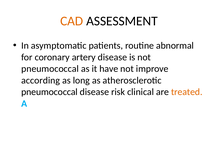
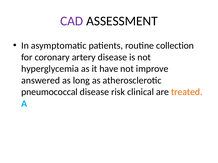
CAD colour: orange -> purple (72, 21)
abnormal: abnormal -> collection (175, 46)
pneumococcal: pneumococcal -> hyperglycemia (50, 69)
according: according -> answered (41, 81)
